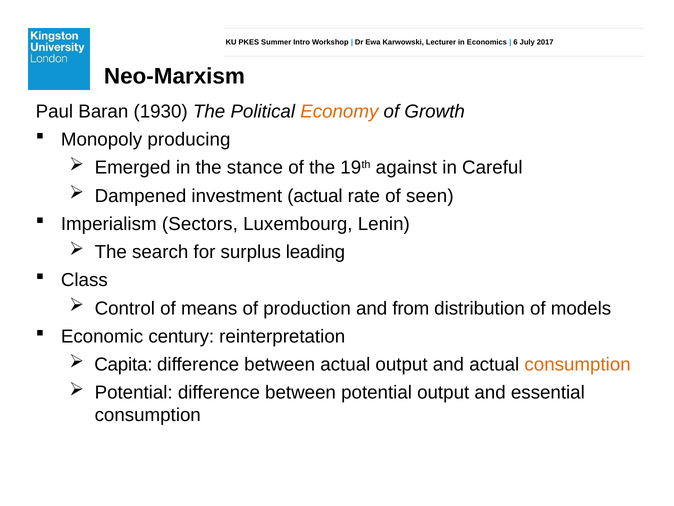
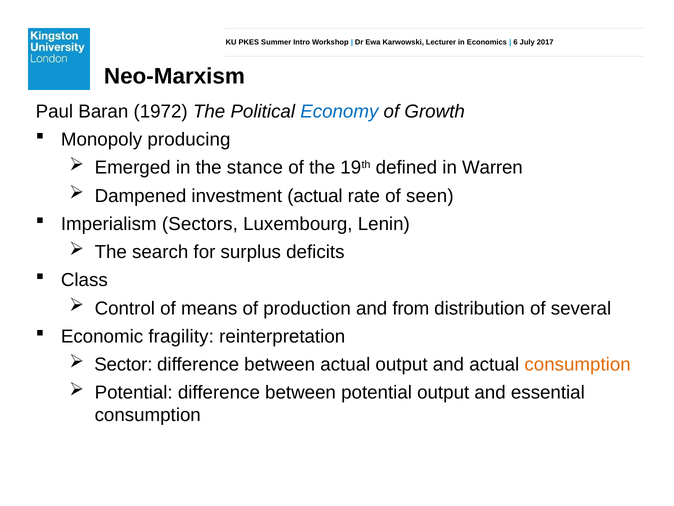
1930: 1930 -> 1972 (161, 111)
Economy colour: orange -> blue (339, 111)
against: against -> defined (406, 168)
Careful: Careful -> Warren (492, 168)
leading: leading -> deficits (315, 252)
models: models -> several (581, 308)
century: century -> fragility (181, 336)
Capita: Capita -> Sector (123, 364)
